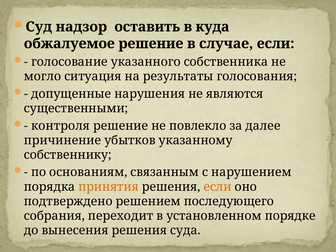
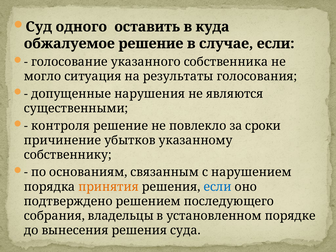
надзор: надзор -> одного (81, 27)
далее: далее -> сроки (263, 126)
если colour: orange -> blue (218, 187)
переходит: переходит -> владельцы (121, 216)
